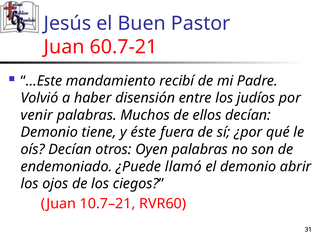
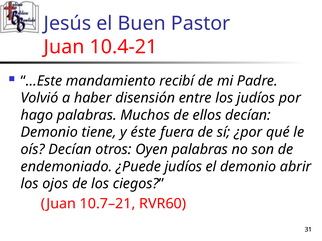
60.7-21: 60.7-21 -> 10.4-21 (124, 47)
venir: venir -> hago (37, 115)
¿Puede llamó: llamó -> judíos (183, 167)
